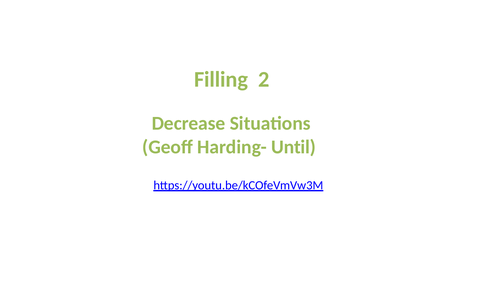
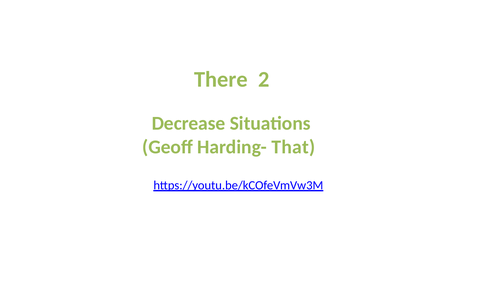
Filling: Filling -> There (221, 79)
Until: Until -> That (293, 147)
